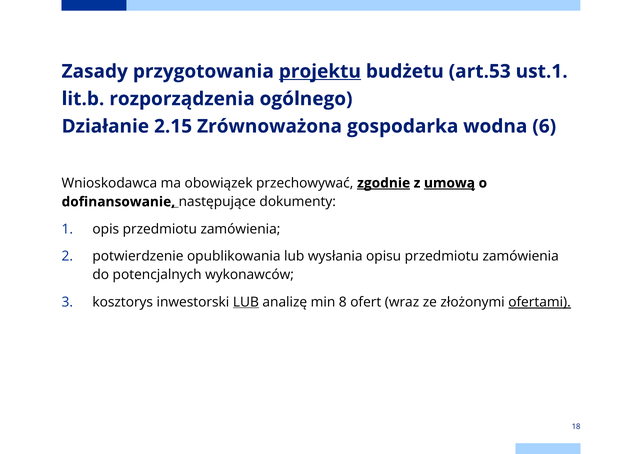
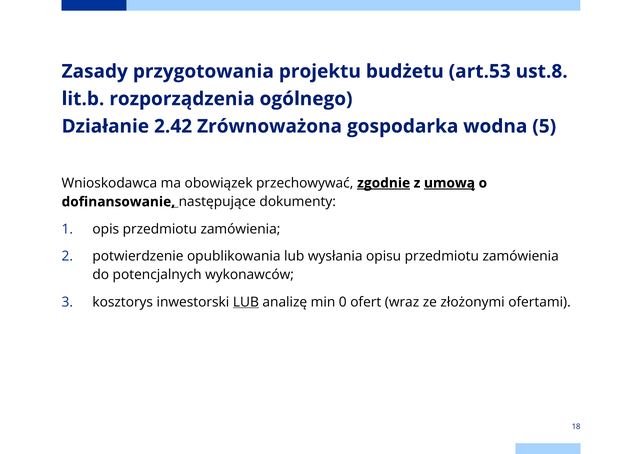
projektu underline: present -> none (320, 71)
ust.1: ust.1 -> ust.8 (542, 71)
2.15: 2.15 -> 2.42 (173, 126)
6: 6 -> 5 (544, 126)
8: 8 -> 0 (343, 302)
ofertami underline: present -> none (540, 302)
